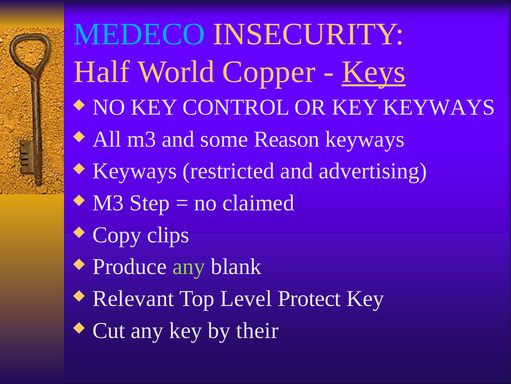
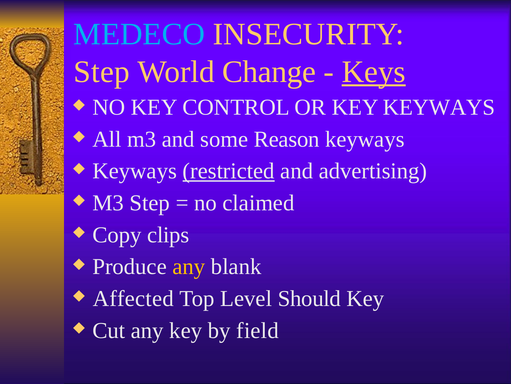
Half: Half -> Step (102, 72)
Copper: Copper -> Change (269, 72)
restricted underline: none -> present (229, 171)
any colour: light green -> yellow (189, 266)
Relevant: Relevant -> Affected (133, 298)
Protect: Protect -> Should (309, 298)
their: their -> field (258, 330)
